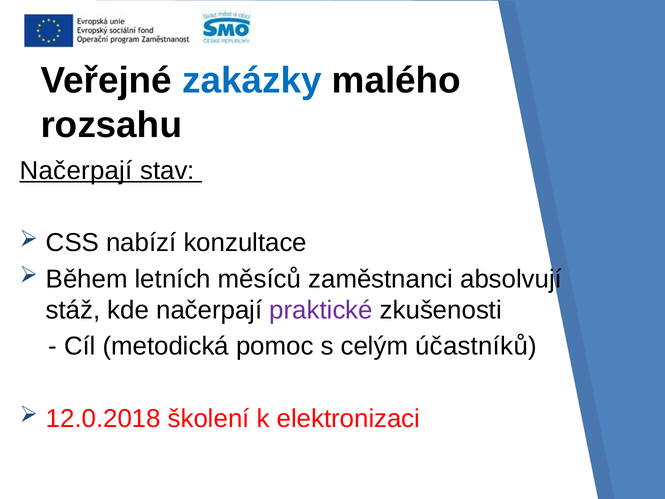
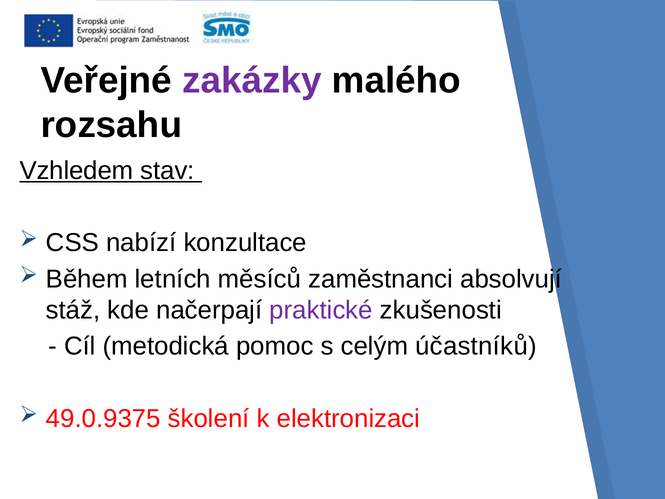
zakázky colour: blue -> purple (252, 81)
Načerpají: Načerpají -> Vzhledem (76, 170)
12.0.2018: 12.0.2018 -> 49.0.9375 (103, 418)
